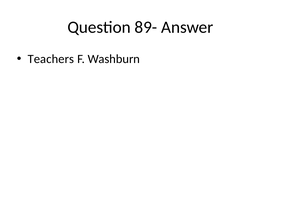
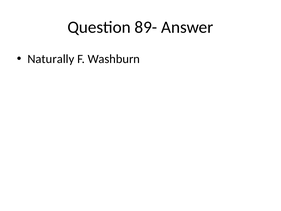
Teachers: Teachers -> Naturally (51, 59)
